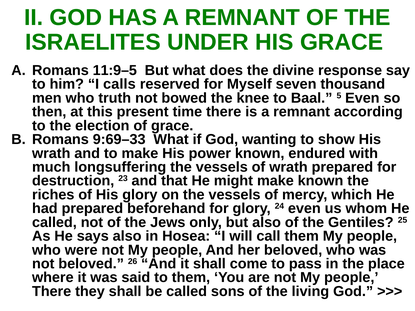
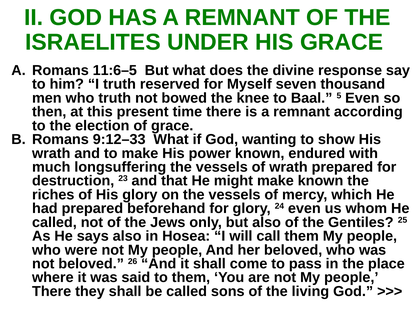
11:9–5: 11:9–5 -> 11:6–5 (115, 70)
I calls: calls -> truth (119, 84)
9:69–33: 9:69–33 -> 9:12–33 (119, 140)
